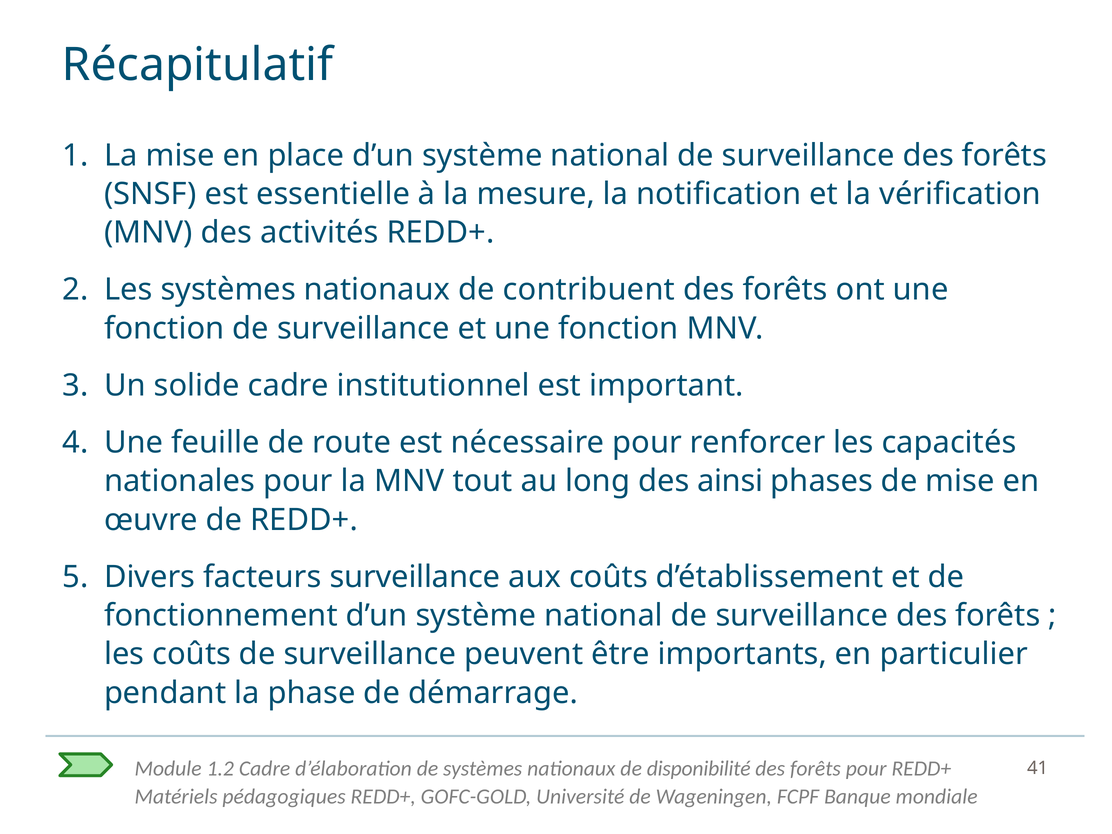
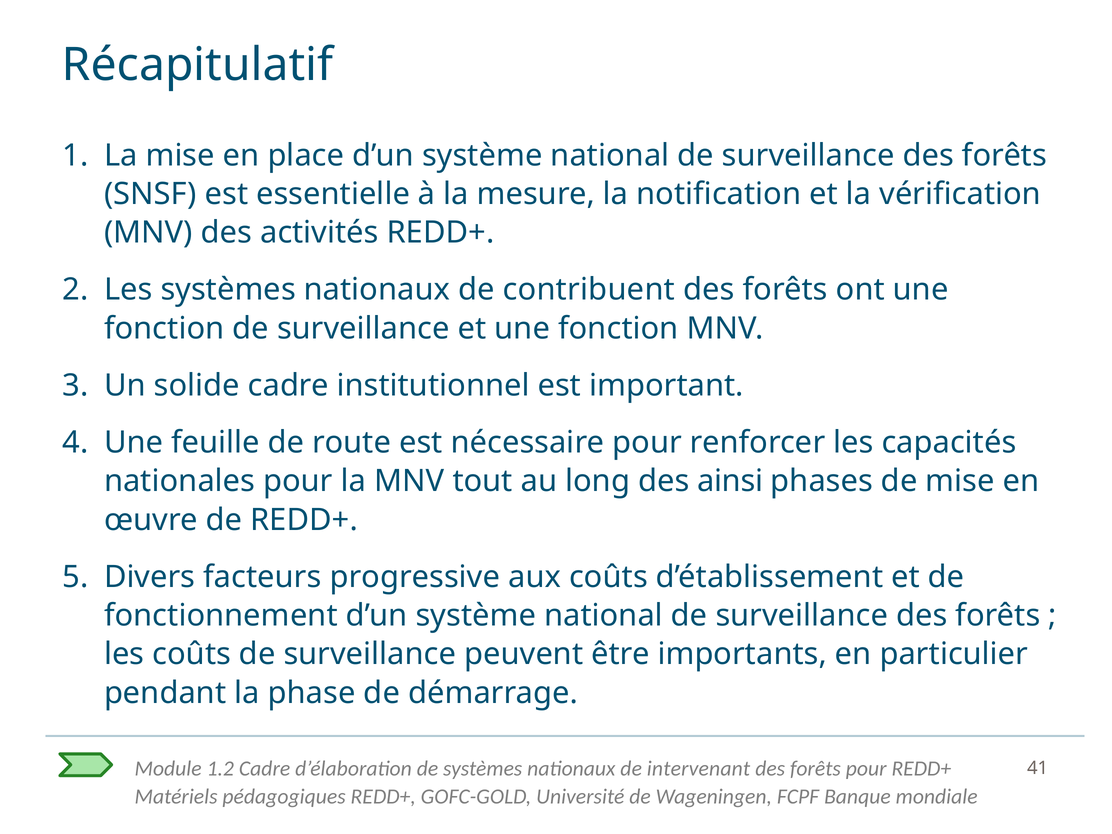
facteurs surveillance: surveillance -> progressive (415, 577)
disponibilité: disponibilité -> intervenant (699, 769)
